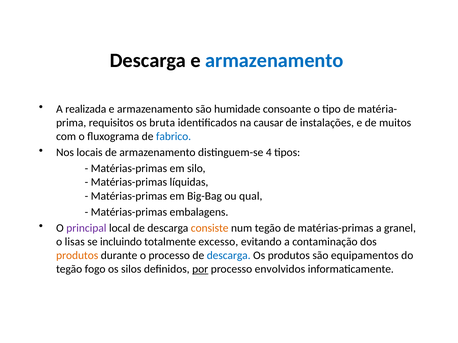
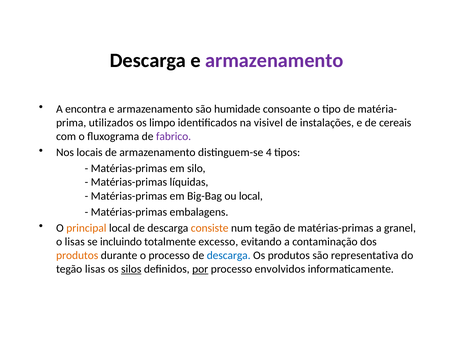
armazenamento colour: blue -> purple (274, 61)
realizada: realizada -> encontra (86, 109)
requisitos: requisitos -> utilizados (111, 123)
bruta: bruta -> limpo (162, 123)
causar: causar -> visivel (268, 123)
muitos: muitos -> cereais (395, 123)
fabrico colour: blue -> purple (174, 137)
ou qual: qual -> local (251, 196)
principal colour: purple -> orange (86, 228)
equipamentos: equipamentos -> representativa (365, 256)
tegão fogo: fogo -> lisas (95, 269)
silos underline: none -> present (131, 269)
